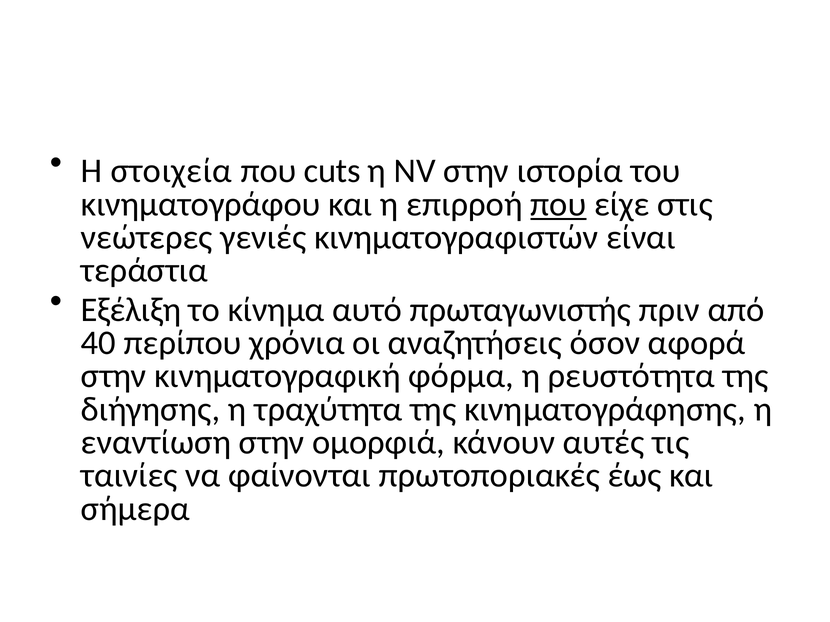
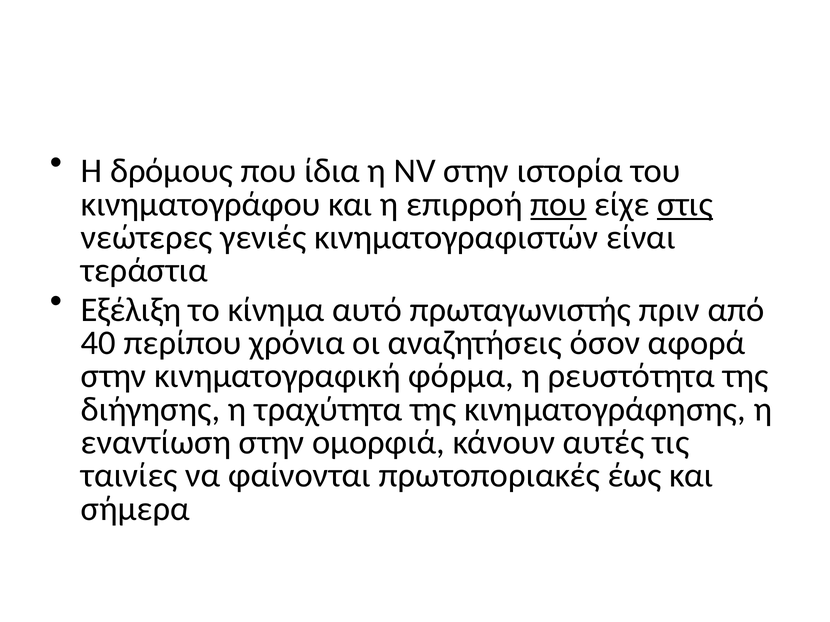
στοιχεία: στοιχεία -> δρόμους (172, 171)
cuts: cuts -> ίδια (332, 171)
στις underline: none -> present (685, 204)
